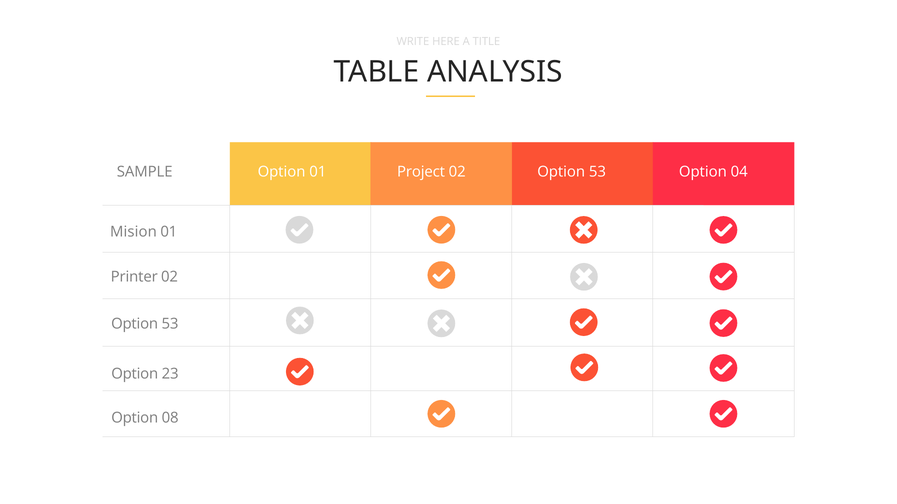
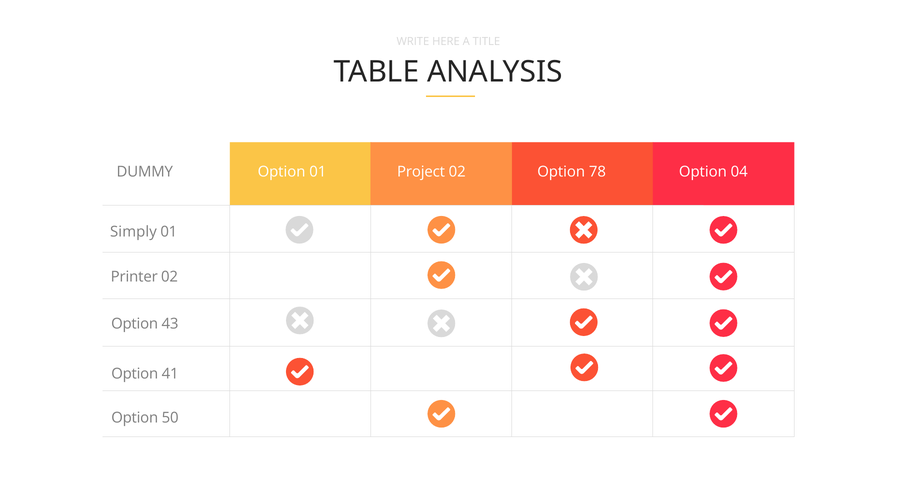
SAMPLE: SAMPLE -> DUMMY (145, 172)
53: 53 -> 78 (597, 172)
Mision: Mision -> Simply (133, 232)
53: 53 -> 43 (170, 324)
23: 23 -> 41 (170, 374)
08: 08 -> 50 (170, 418)
